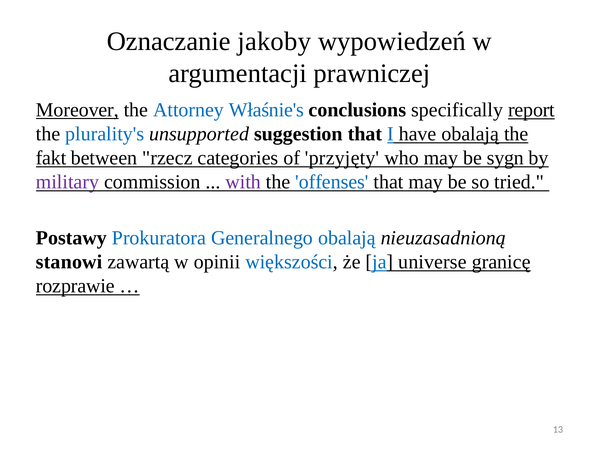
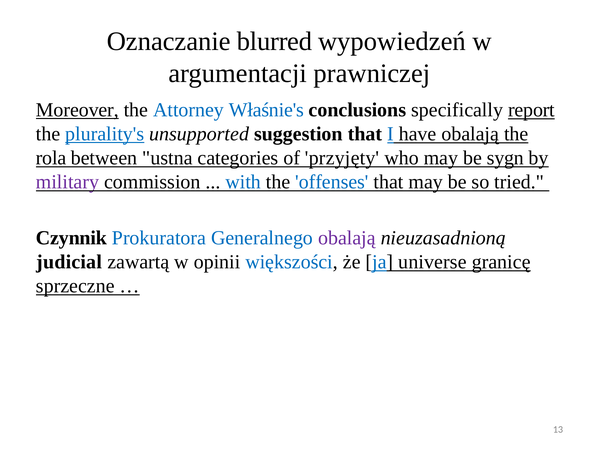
jakoby: jakoby -> blurred (275, 41)
plurality's underline: none -> present (105, 134)
fakt: fakt -> rola (51, 158)
rzecz: rzecz -> ustna (167, 158)
with colour: purple -> blue (243, 182)
Postawy: Postawy -> Czynnik (71, 237)
obalają colour: blue -> purple (347, 237)
stanowi: stanowi -> judicial (69, 261)
rozprawie: rozprawie -> sprzeczne (75, 285)
